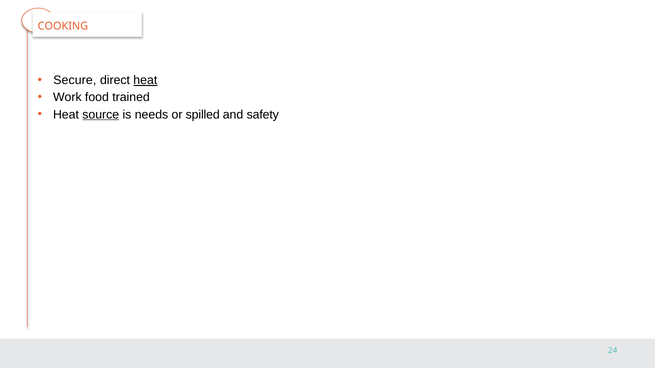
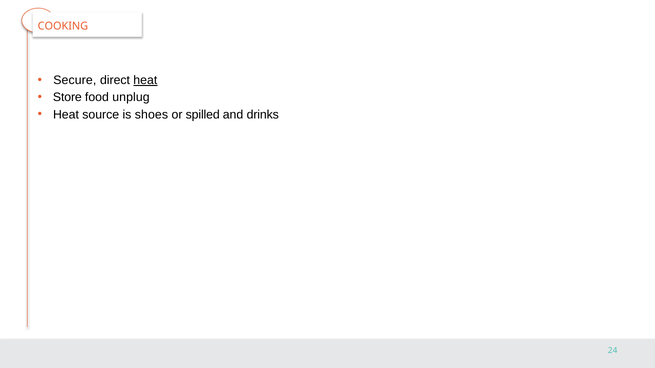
Work: Work -> Store (67, 97)
trained: trained -> unplug (131, 97)
source underline: present -> none (101, 115)
needs: needs -> shoes (151, 115)
safety: safety -> drinks (263, 115)
